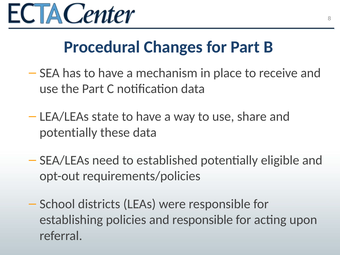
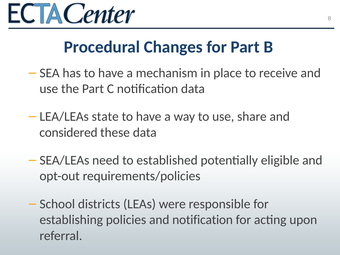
potentially: potentially -> considered (68, 132)
and responsible: responsible -> notification (203, 220)
